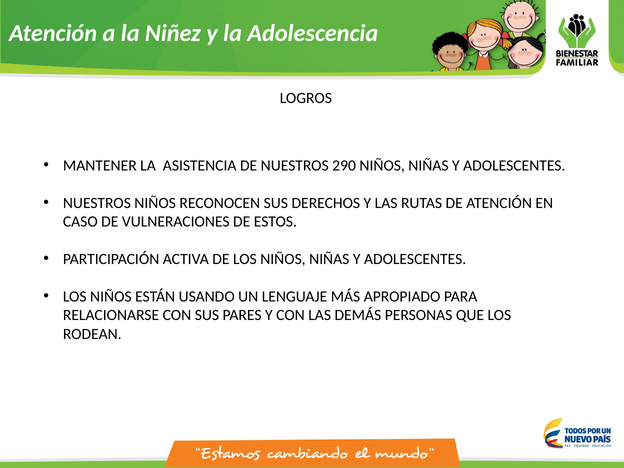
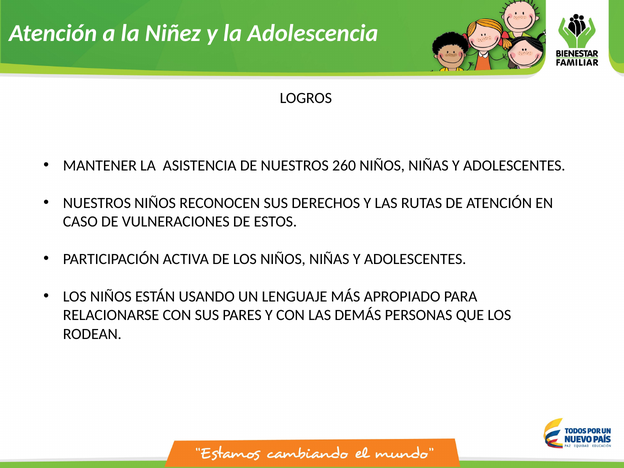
290: 290 -> 260 (344, 166)
